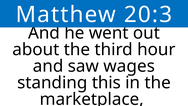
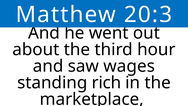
this: this -> rich (106, 83)
